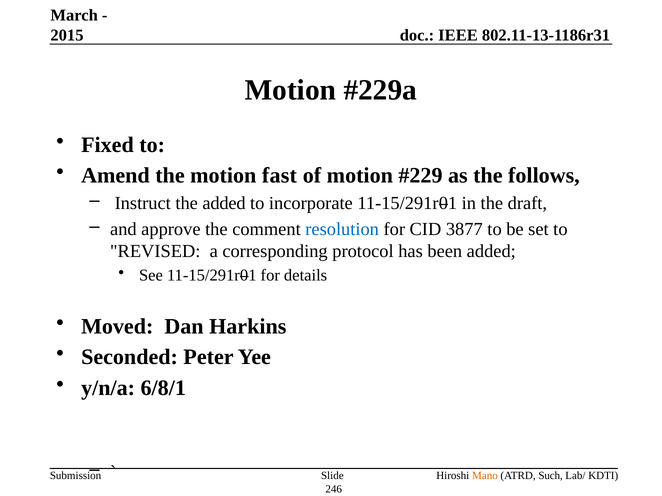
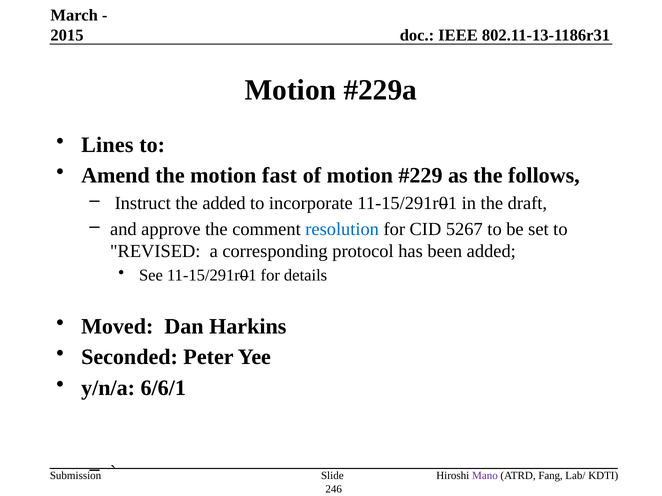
Fixed: Fixed -> Lines (107, 145)
3877: 3877 -> 5267 (464, 229)
6/8/1: 6/8/1 -> 6/6/1 (163, 388)
Mano colour: orange -> purple (485, 476)
Such: Such -> Fang (551, 476)
